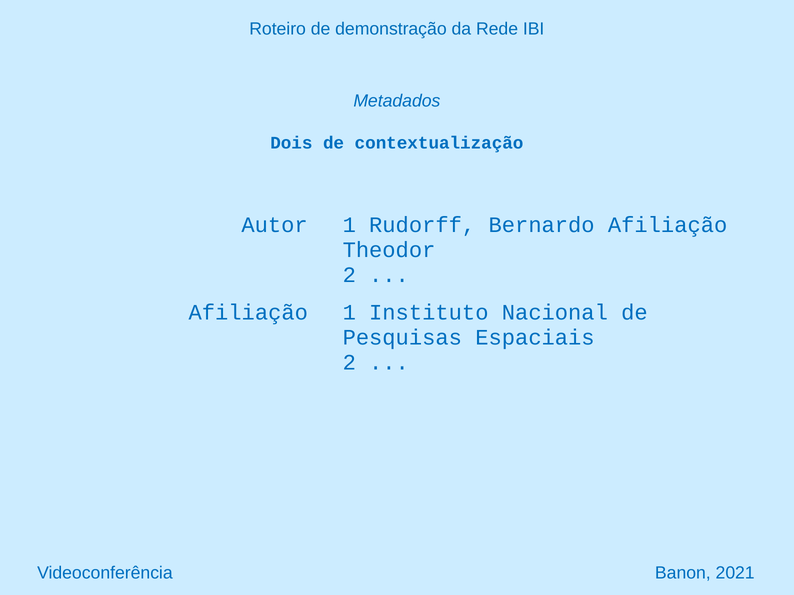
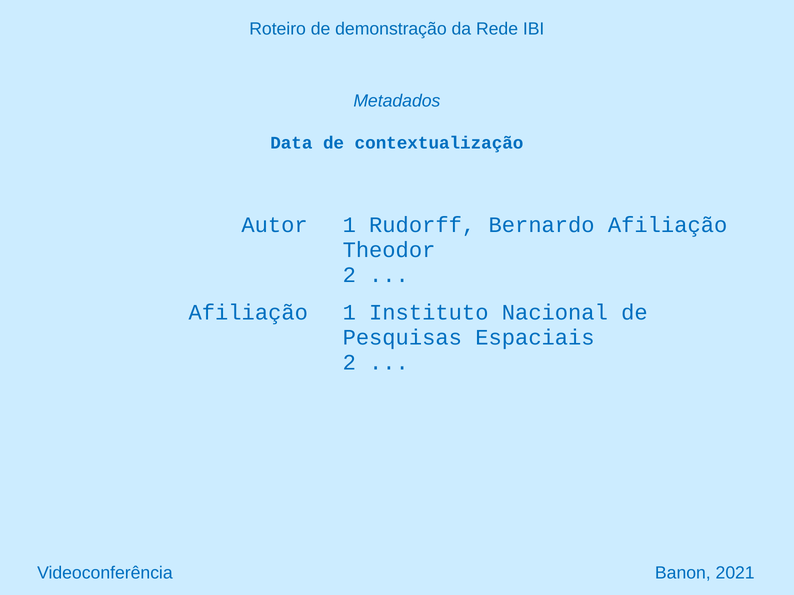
Dois: Dois -> Data (291, 143)
